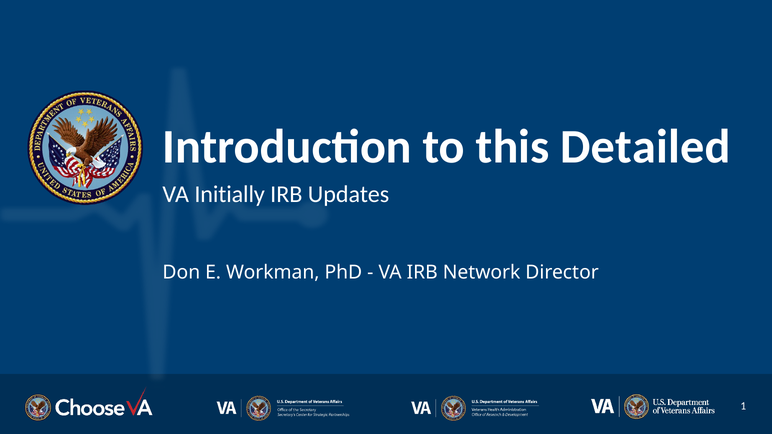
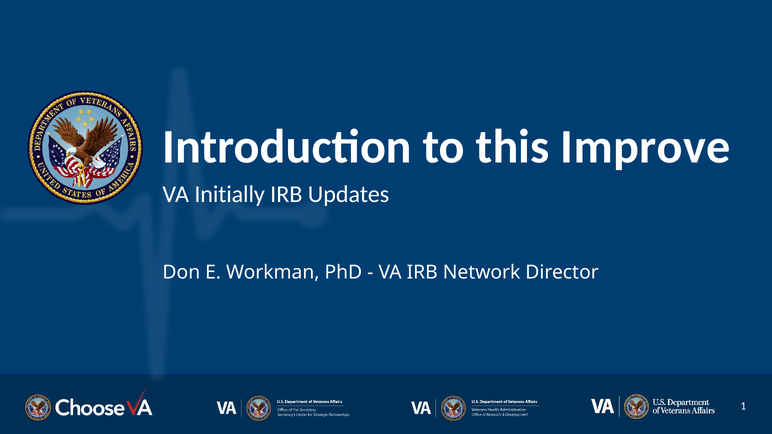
Detailed: Detailed -> Improve (646, 147)
